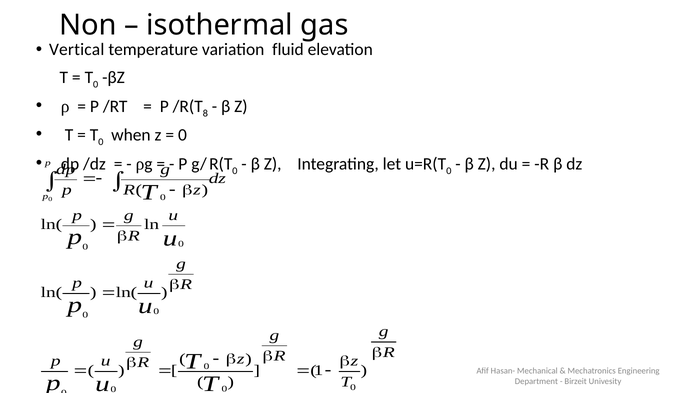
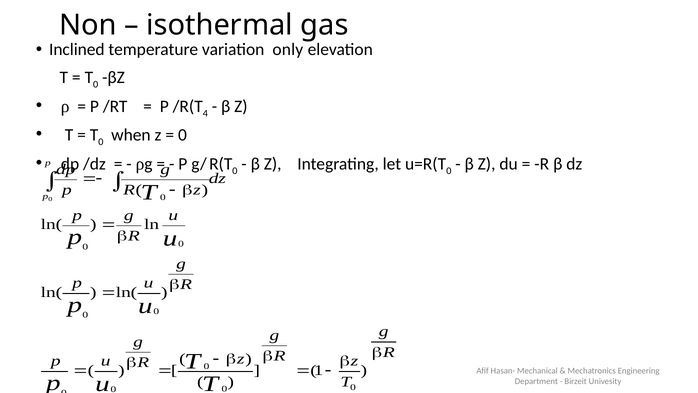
Vertical: Vertical -> Inclined (77, 49)
fluid: fluid -> only (288, 49)
8: 8 -> 4 (205, 113)
